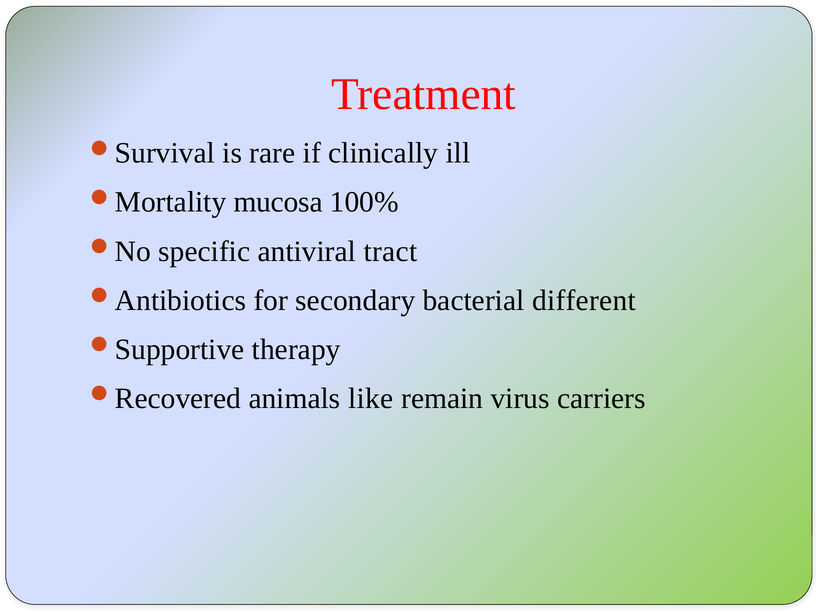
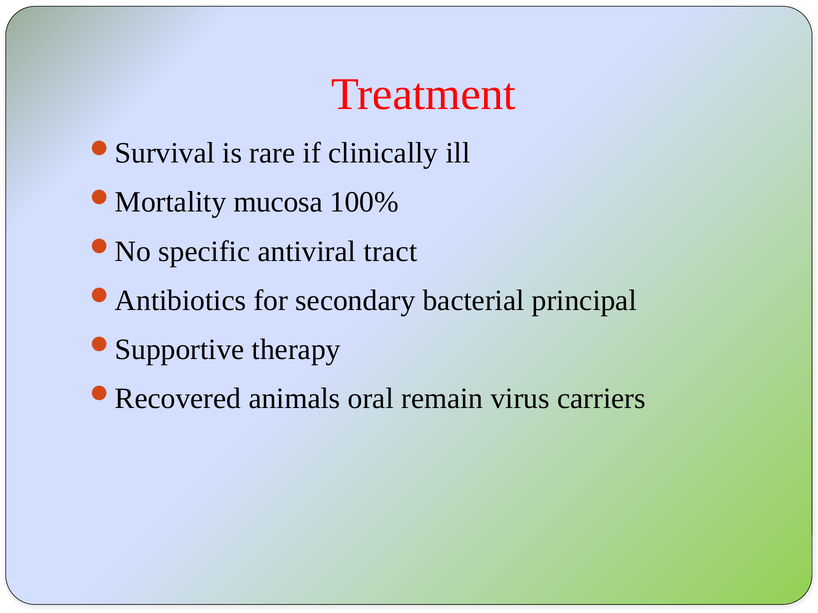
different: different -> principal (584, 301)
like: like -> oral (371, 399)
